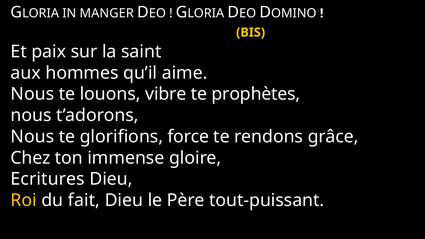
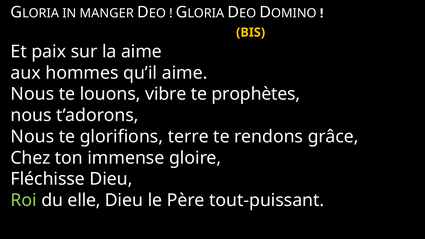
la saint: saint -> aime (141, 52)
force: force -> terre (188, 137)
Ecritures: Ecritures -> Fléchisse (48, 179)
Roi colour: yellow -> light green (24, 200)
fait: fait -> elle (84, 200)
